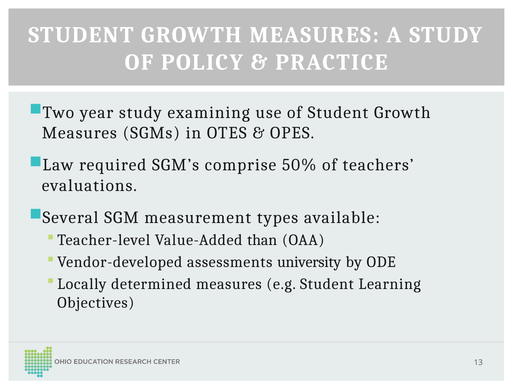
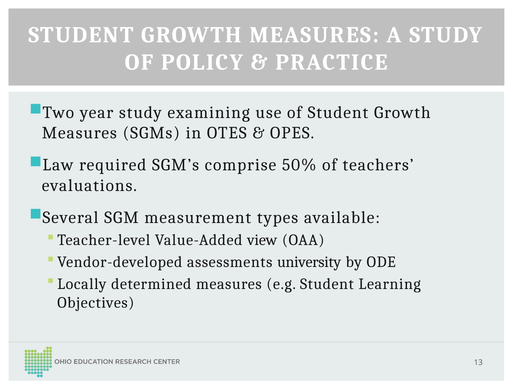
than: than -> view (262, 240)
